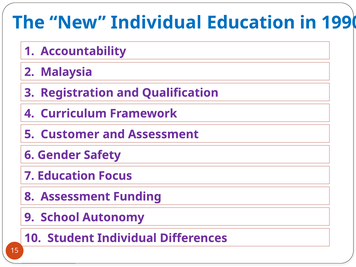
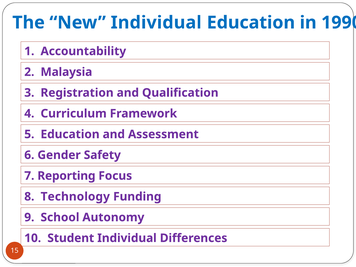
5 Customer: Customer -> Education (70, 134)
7 Education: Education -> Reporting (66, 176)
8 Assessment: Assessment -> Technology (75, 197)
